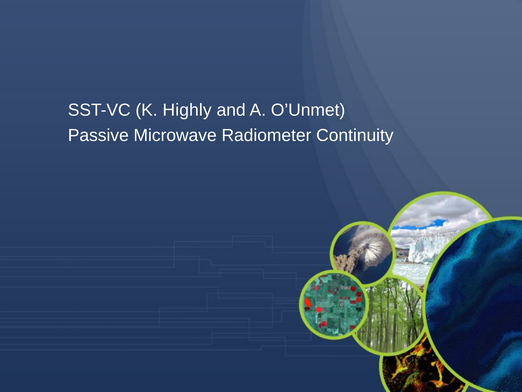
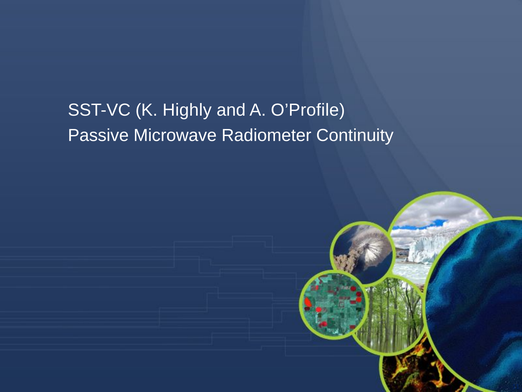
O’Unmet: O’Unmet -> O’Profile (308, 110)
